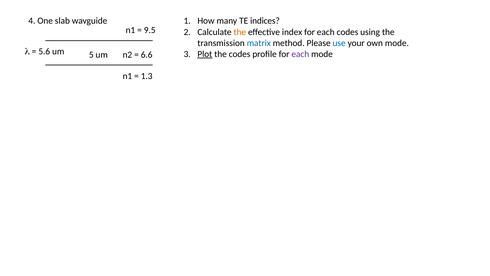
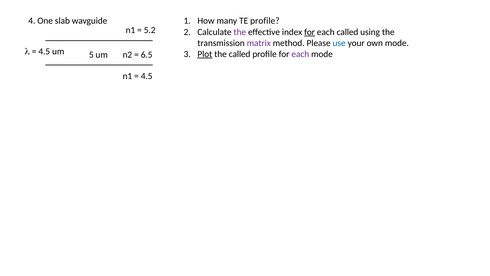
TE indices: indices -> profile (265, 21)
9.5: 9.5 -> 5.2 (150, 30)
the colour: orange -> purple (240, 32)
for underline: none -> present (310, 32)
each codes: codes -> called (347, 32)
matrix colour: blue -> purple (259, 43)
5.6: 5.6 -> 4.5 (44, 52)
the codes: codes -> called (240, 54)
6.6: 6.6 -> 6.5 (147, 55)
1.3: 1.3 -> 4.5 (147, 76)
